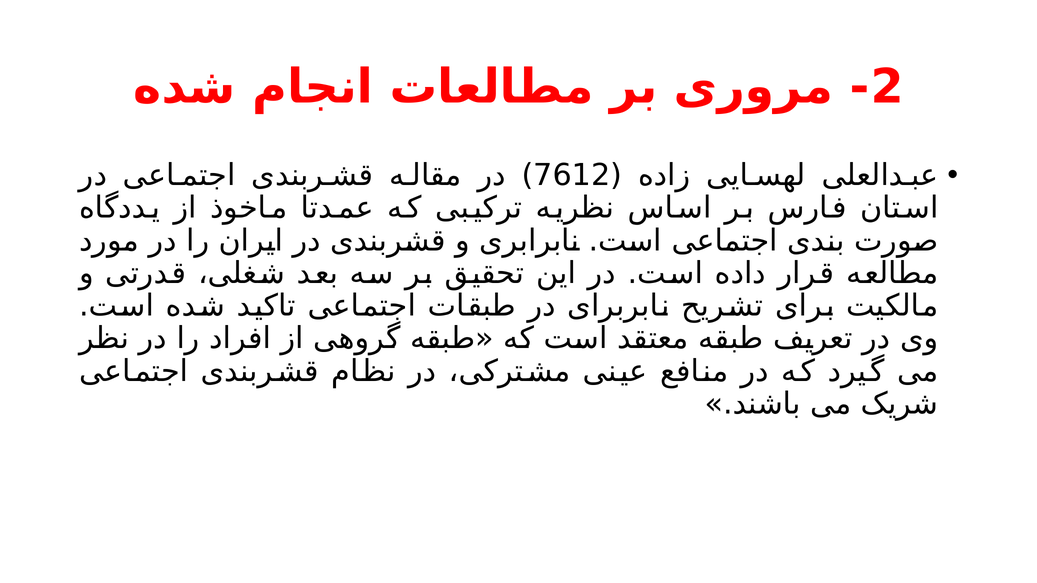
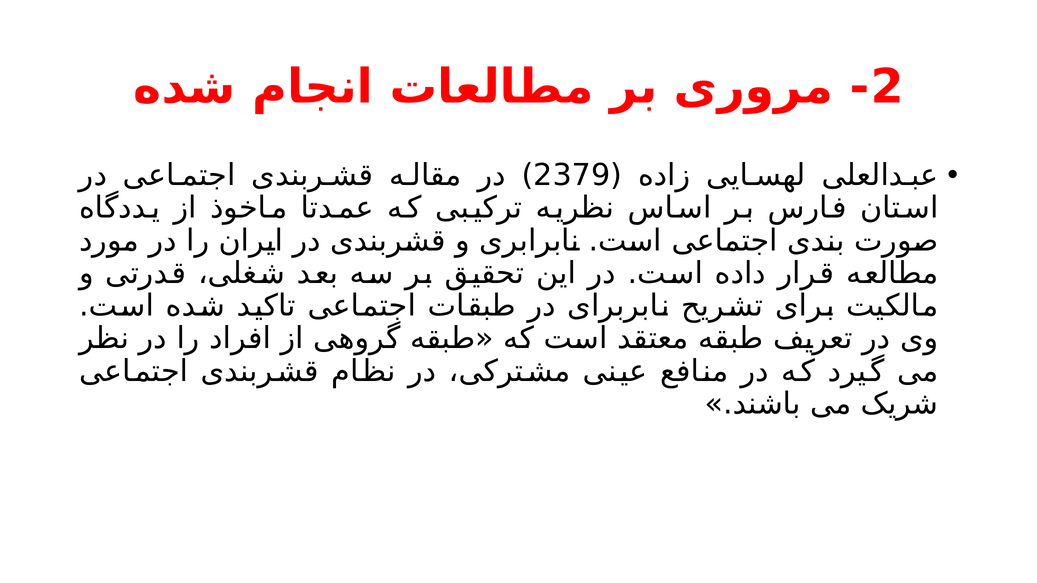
7612: 7612 -> 2379 (572, 175)
